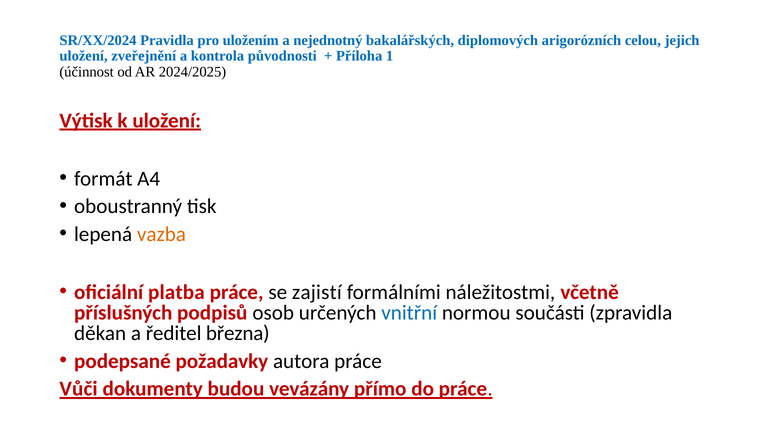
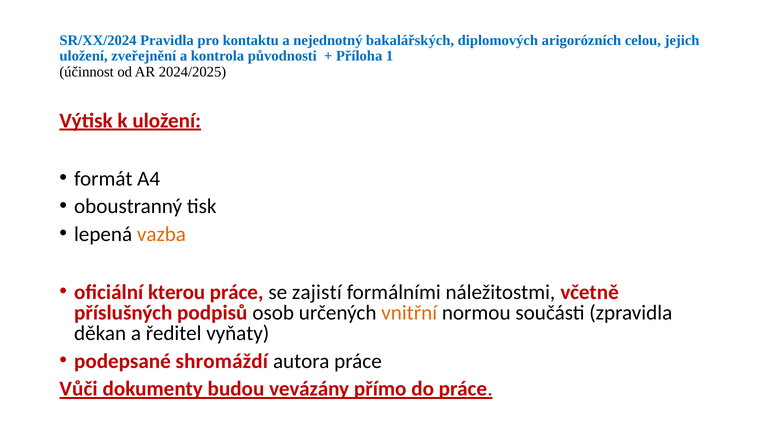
uložením: uložením -> kontaktu (251, 40)
platba: platba -> kterou (177, 292)
vnitřní colour: blue -> orange (409, 313)
března: března -> vyňaty (238, 333)
požadavky: požadavky -> shromáždí (222, 361)
